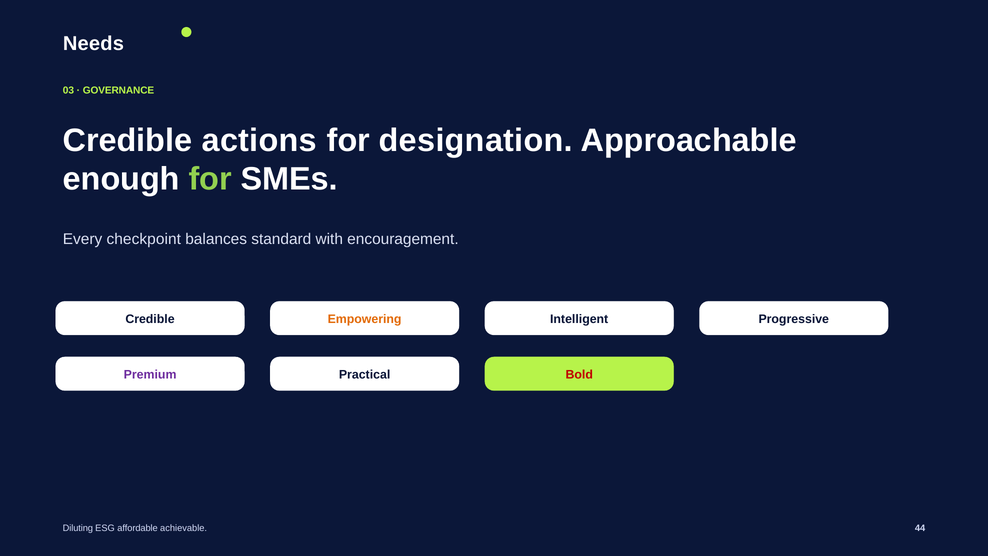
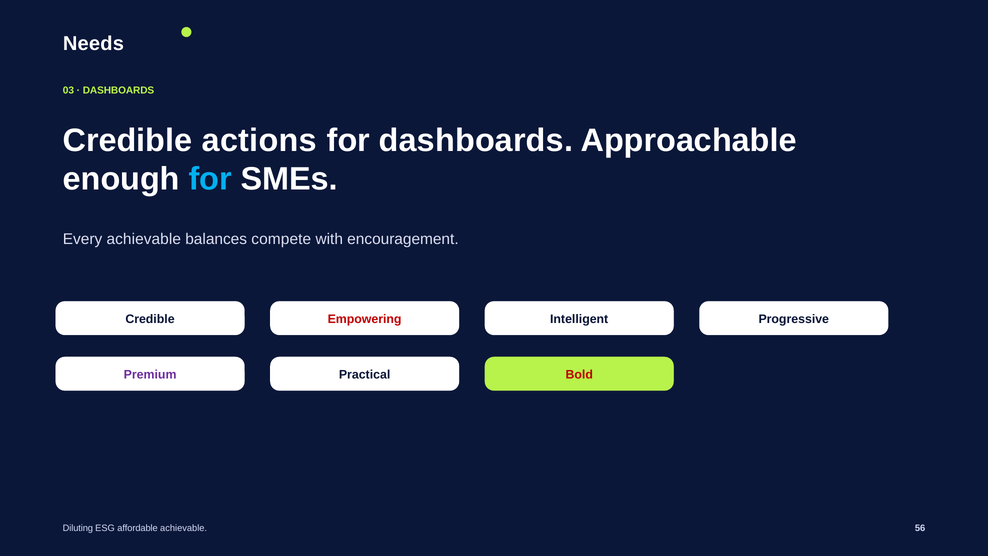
GOVERNANCE: GOVERNANCE -> DASHBOARDS (119, 90)
for designation: designation -> dashboards (476, 140)
for colour: light green -> light blue (210, 179)
Every checkpoint: checkpoint -> achievable (144, 239)
standard: standard -> compete (281, 239)
Empowering colour: orange -> red (365, 319)
44: 44 -> 56 (920, 528)
